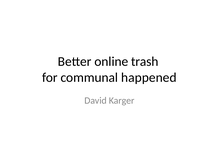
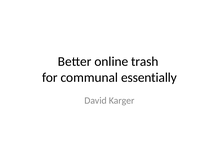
happened: happened -> essentially (149, 78)
